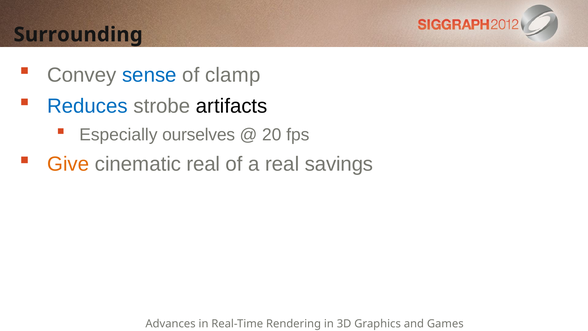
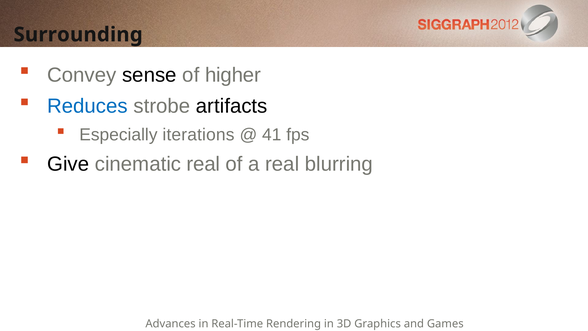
sense colour: blue -> black (149, 75)
clamp: clamp -> higher (233, 75)
ourselves: ourselves -> iterations (198, 135)
20: 20 -> 41 (272, 135)
Give colour: orange -> black (68, 164)
savings: savings -> blurring (339, 164)
